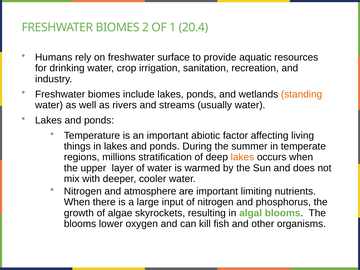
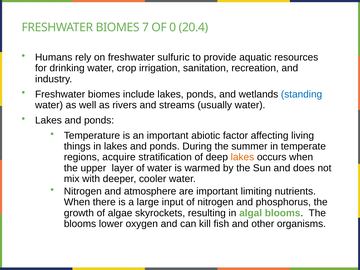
2: 2 -> 7 (145, 27)
1: 1 -> 0 (173, 27)
surface: surface -> sulfuric (174, 57)
standing colour: orange -> blue (302, 94)
millions: millions -> acquire (119, 157)
